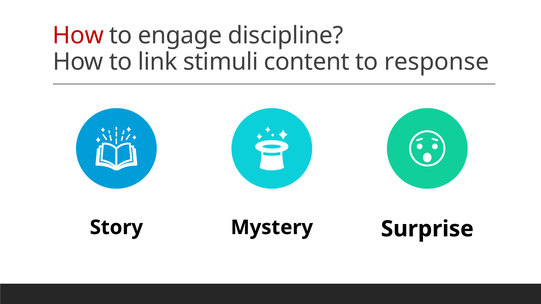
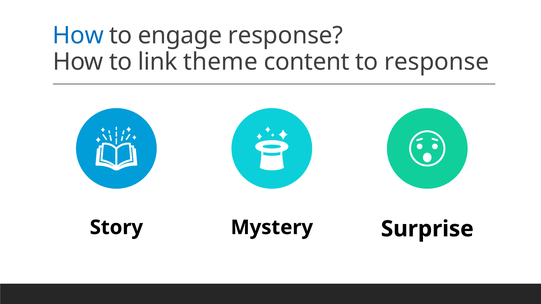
How colour: red -> blue (78, 36)
engage discipline: discipline -> response (285, 36)
stimuli: stimuli -> theme (221, 62)
